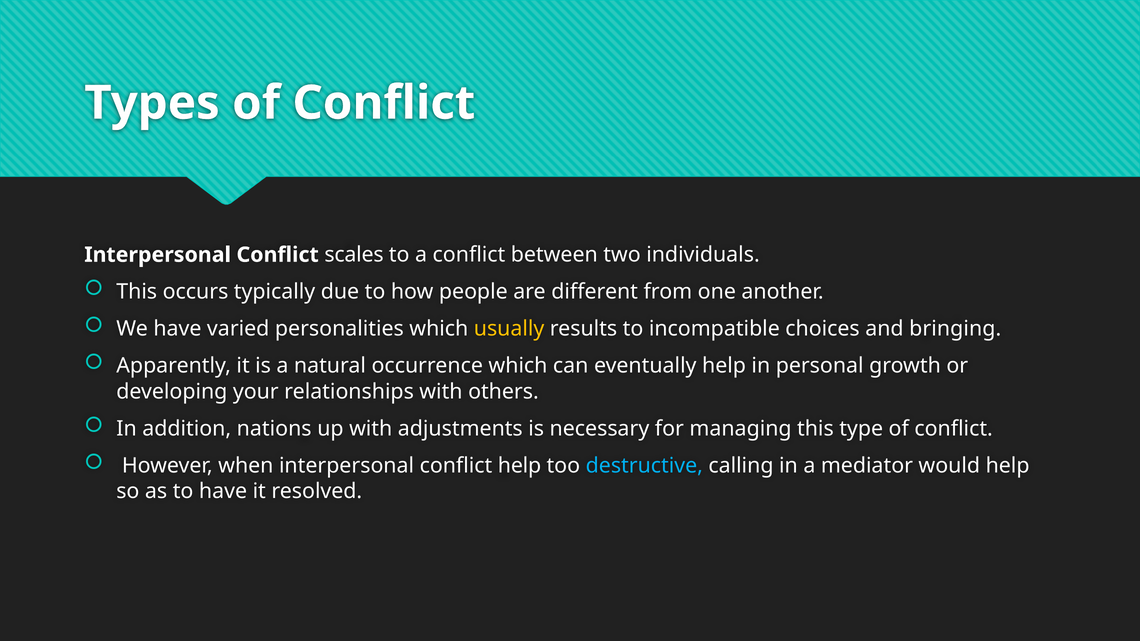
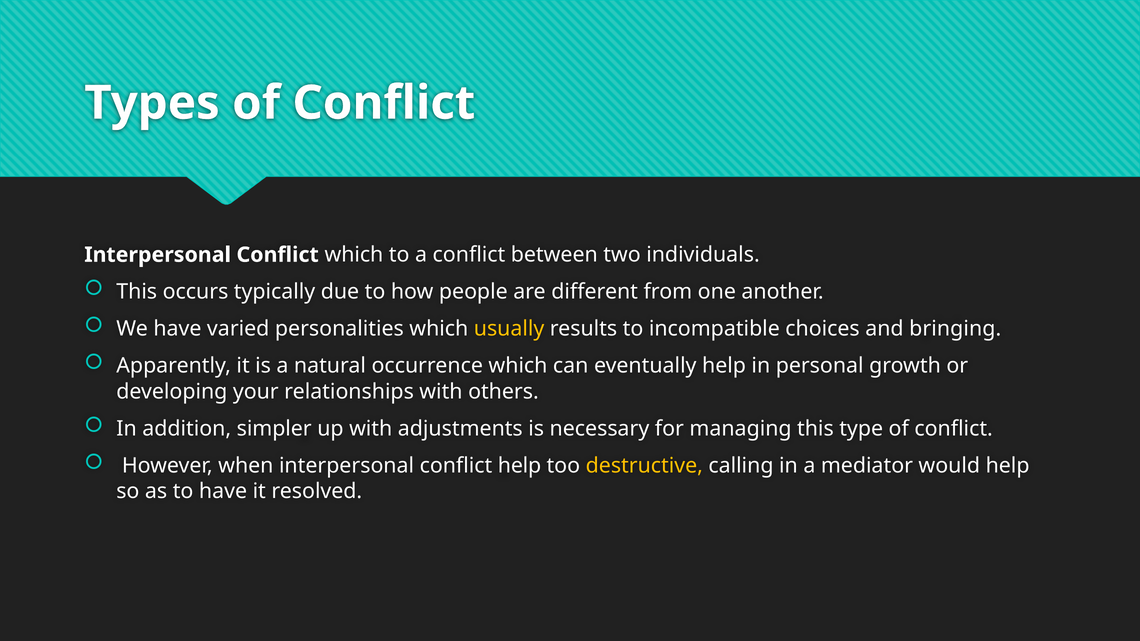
Conflict scales: scales -> which (354, 255)
nations: nations -> simpler (274, 429)
destructive colour: light blue -> yellow (644, 466)
